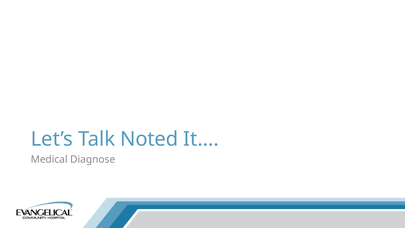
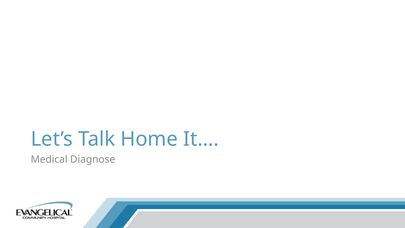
Noted: Noted -> Home (149, 139)
